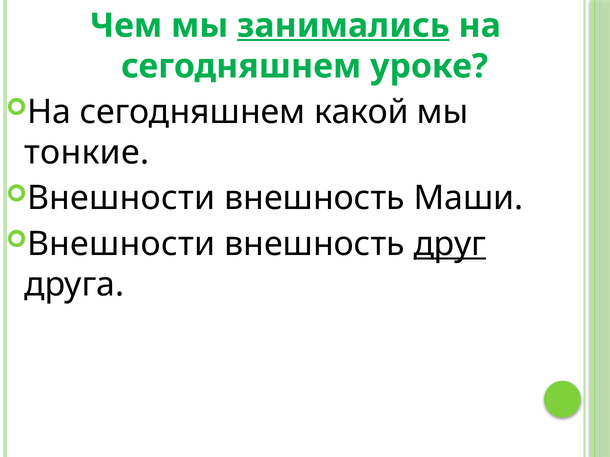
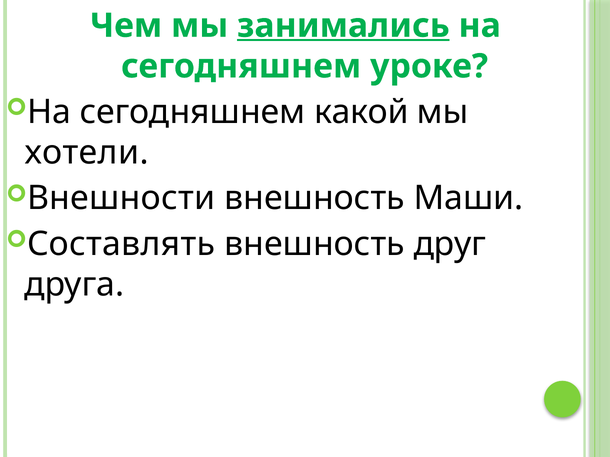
тонкие: тонкие -> хотели (87, 153)
Внешности: Внешности -> Составлять (121, 244)
друг underline: present -> none (450, 244)
